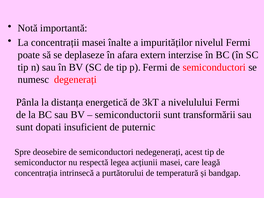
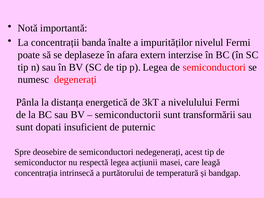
concentrații masei: masei -> banda (94, 43)
p Fermi: Fermi -> Legea (155, 67)
